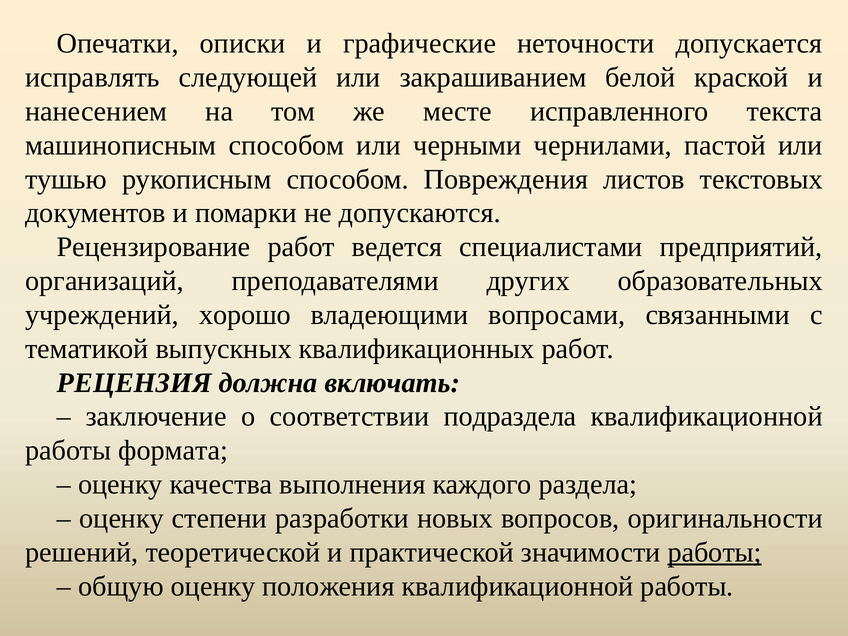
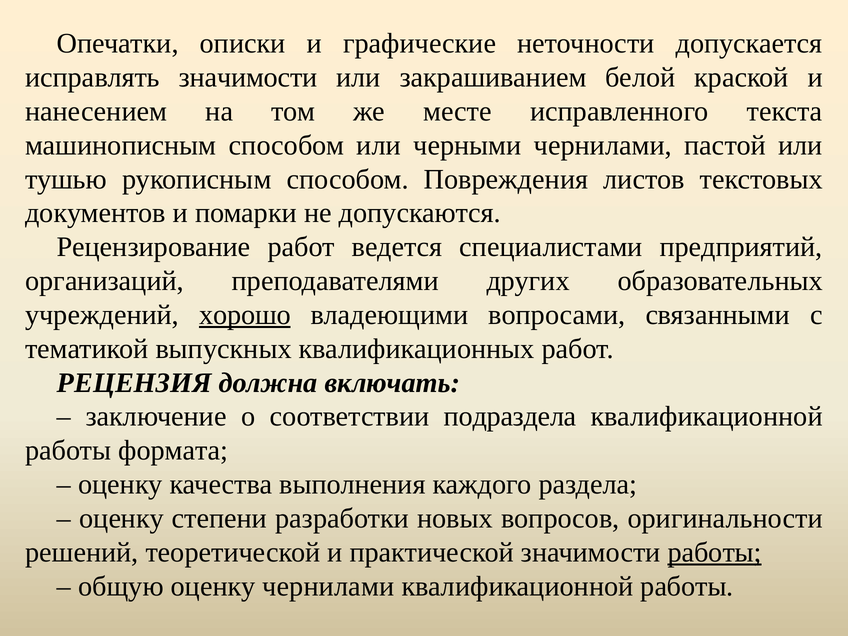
исправлять следующей: следующей -> значимости (248, 77)
хорошо underline: none -> present (245, 315)
оценку положения: положения -> чернилами (328, 586)
